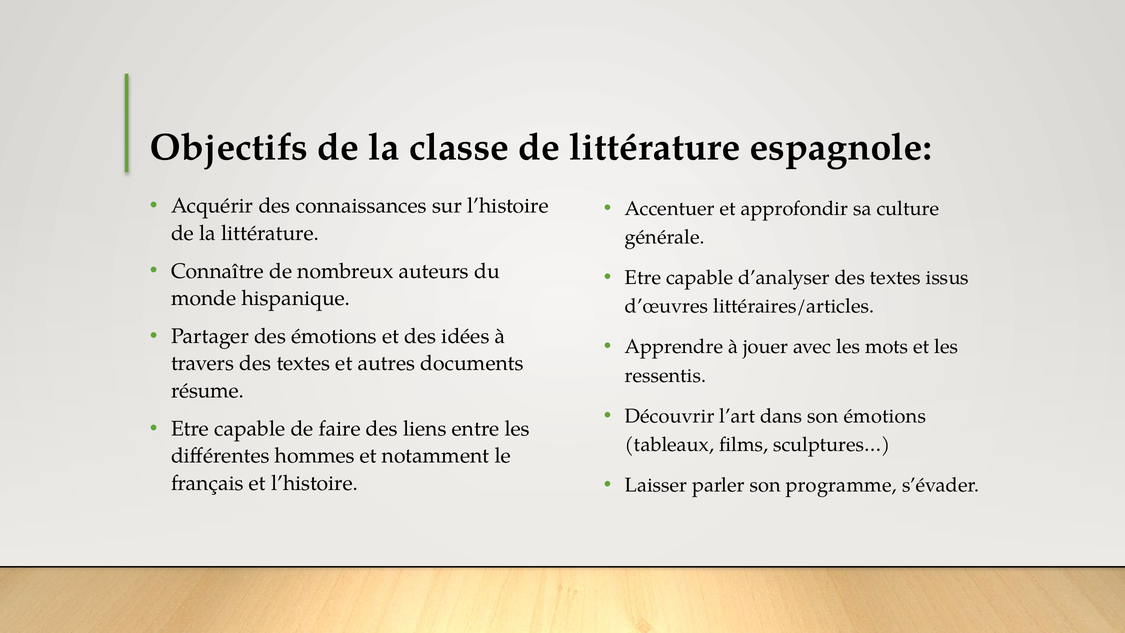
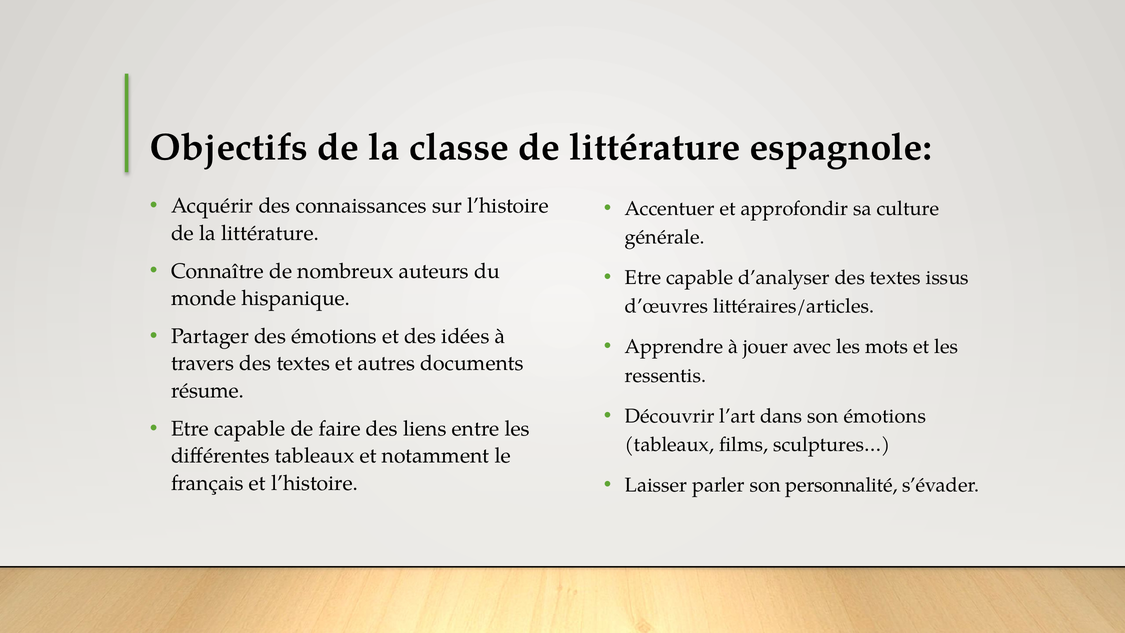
différentes hommes: hommes -> tableaux (315, 456)
programme: programme -> personnalité (841, 485)
